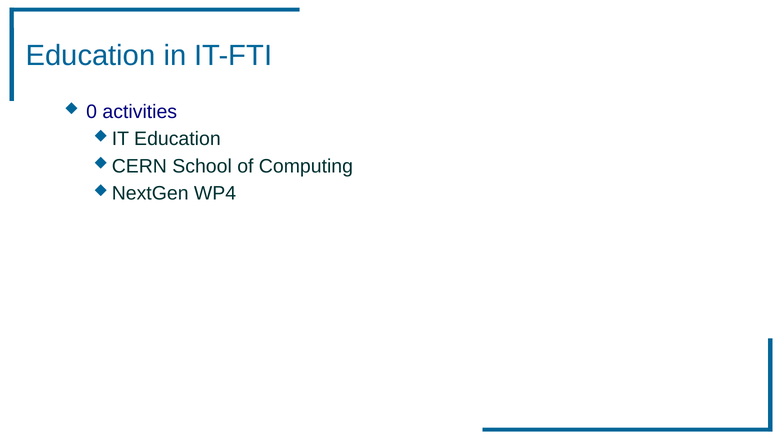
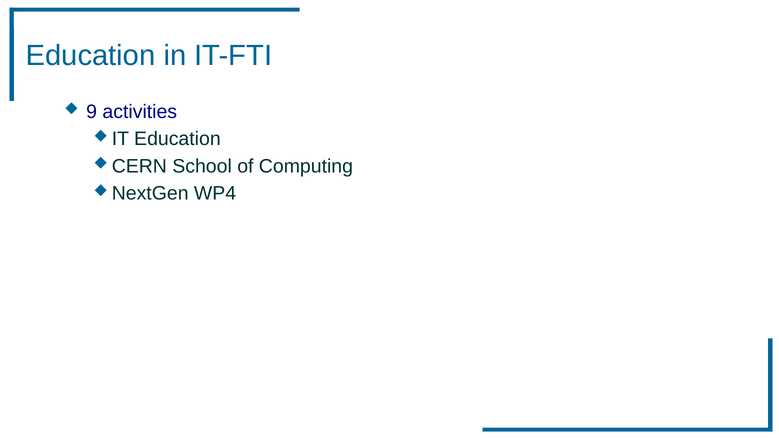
0: 0 -> 9 (92, 112)
